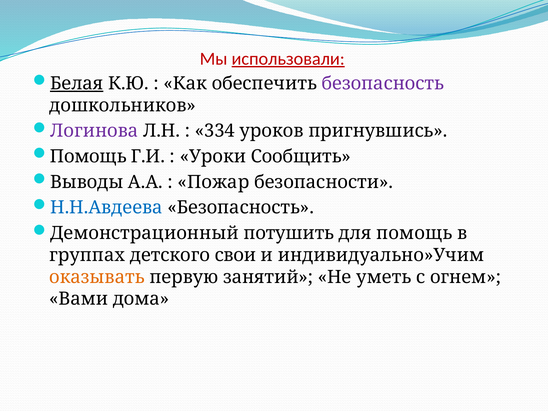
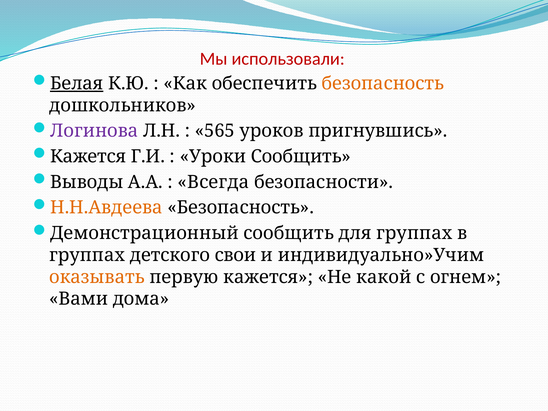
использовали underline: present -> none (288, 59)
безопасность colour: purple -> orange (383, 83)
334: 334 -> 565 (215, 131)
Помощь: Помощь -> Кажется (88, 156)
Пожар: Пожар -> Всегда (213, 182)
Н.Н.Авдеева colour: blue -> orange (106, 208)
Демонстрационный потушить: потушить -> сообщить (289, 233)
для помощь: помощь -> группах (414, 233)
первую занятий: занятий -> кажется (268, 277)
уметь: уметь -> какой (384, 277)
